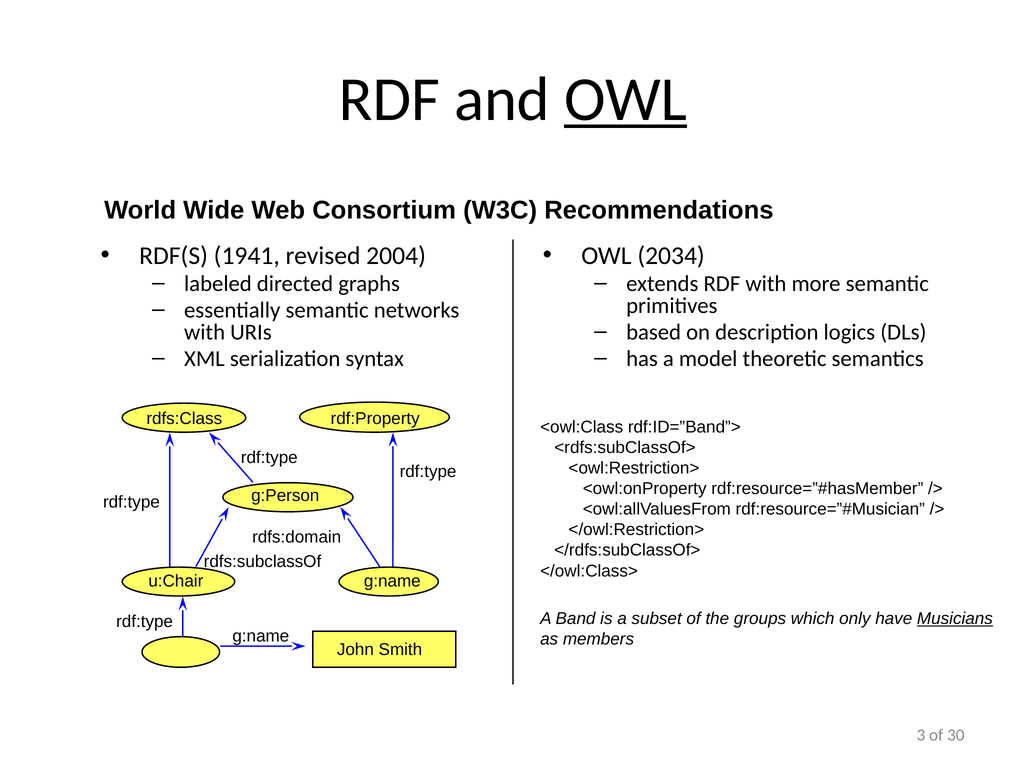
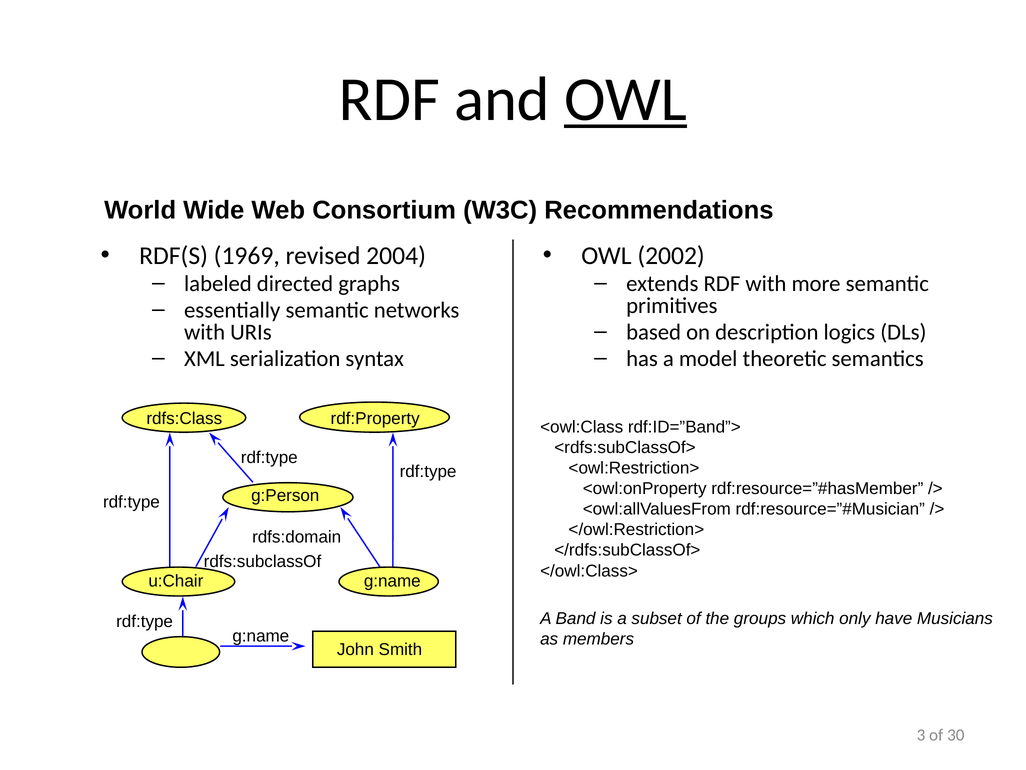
1941: 1941 -> 1969 (247, 256)
2034: 2034 -> 2002 (671, 256)
Musicians underline: present -> none (955, 618)
